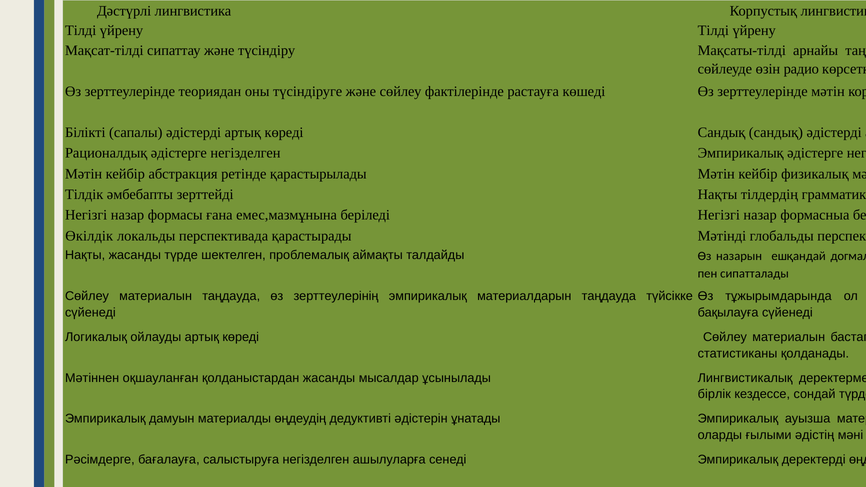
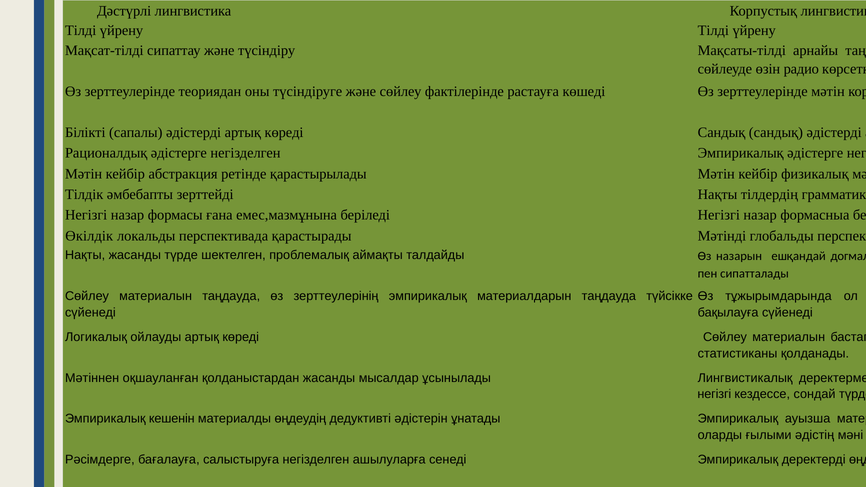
бірлік: бірлік -> негізгі (714, 394)
дамуын: дамуын -> кешенін (172, 419)
